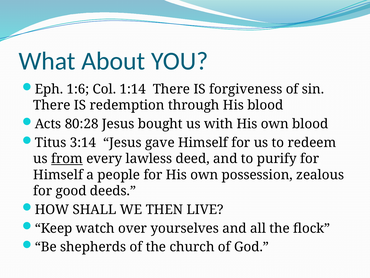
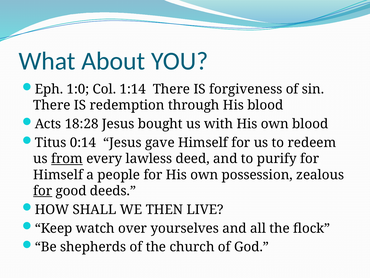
1:6: 1:6 -> 1:0 (78, 89)
80:28: 80:28 -> 18:28 (82, 124)
3:14: 3:14 -> 0:14 (83, 142)
for underline: none -> present (43, 191)
